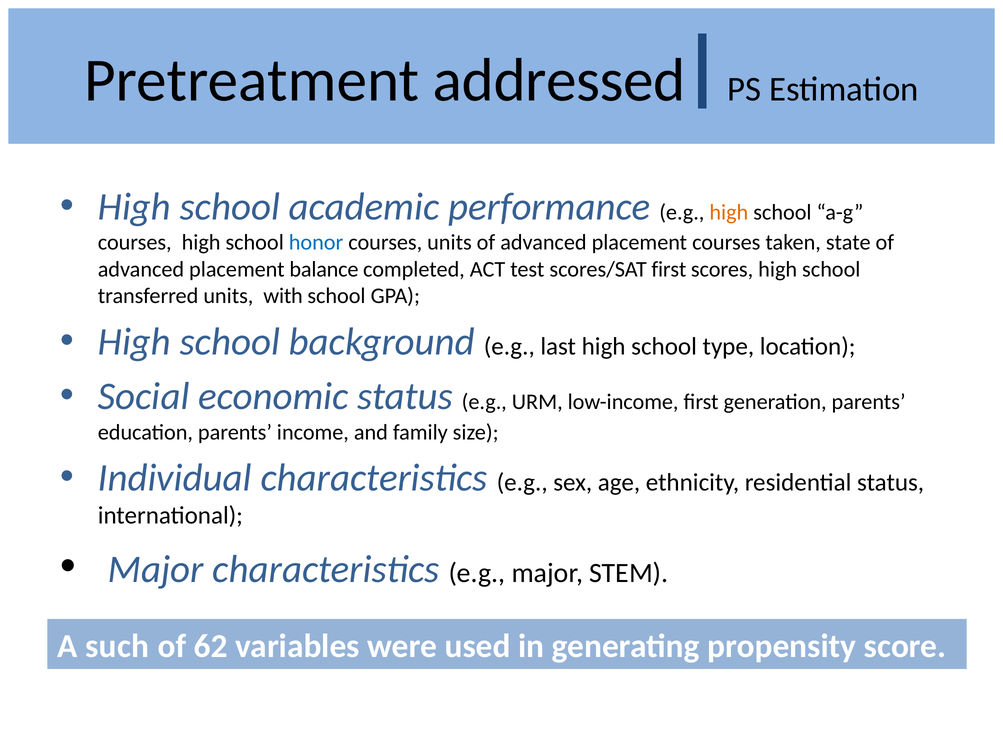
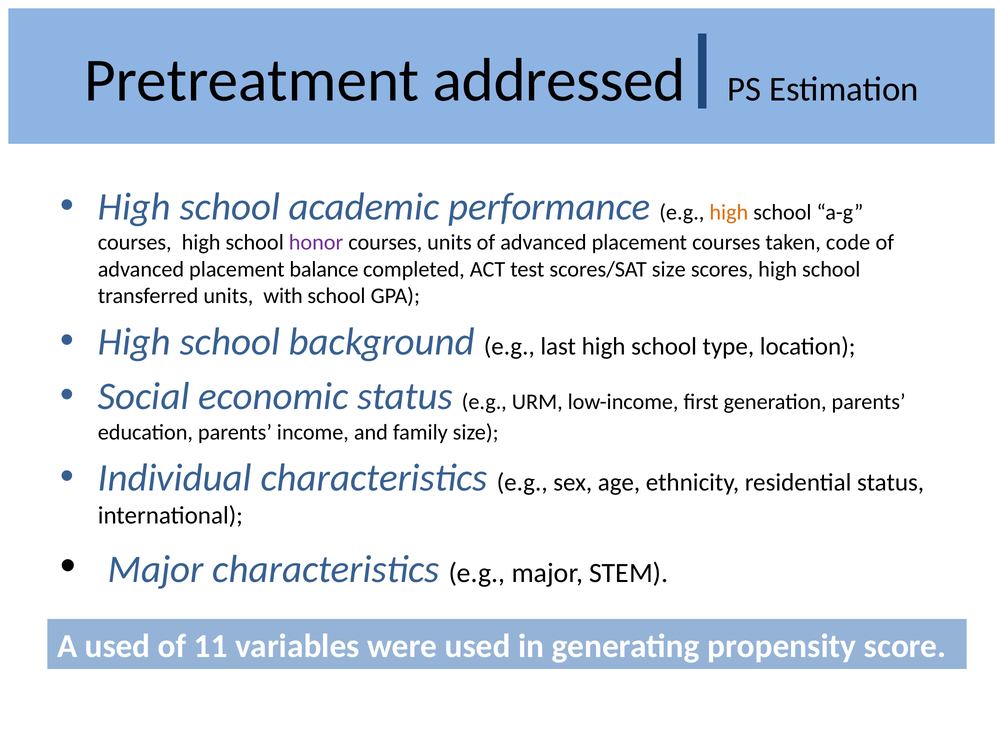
honor colour: blue -> purple (316, 242)
state: state -> code (848, 242)
scores/SAT first: first -> size (669, 269)
A such: such -> used (118, 646)
62: 62 -> 11 (211, 646)
